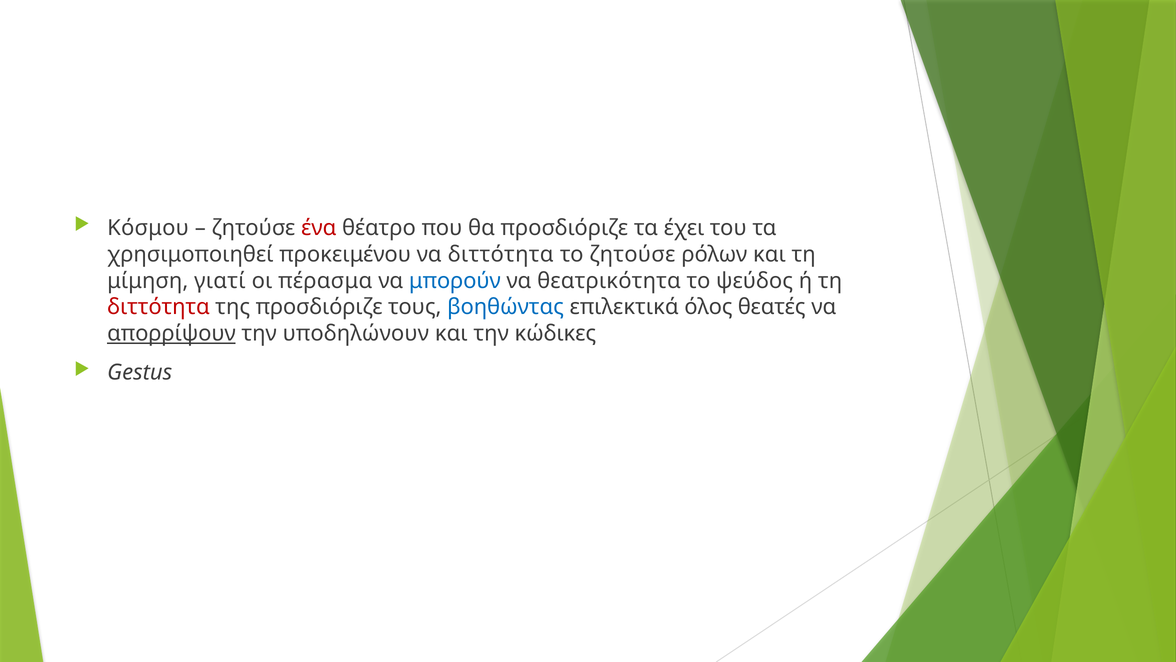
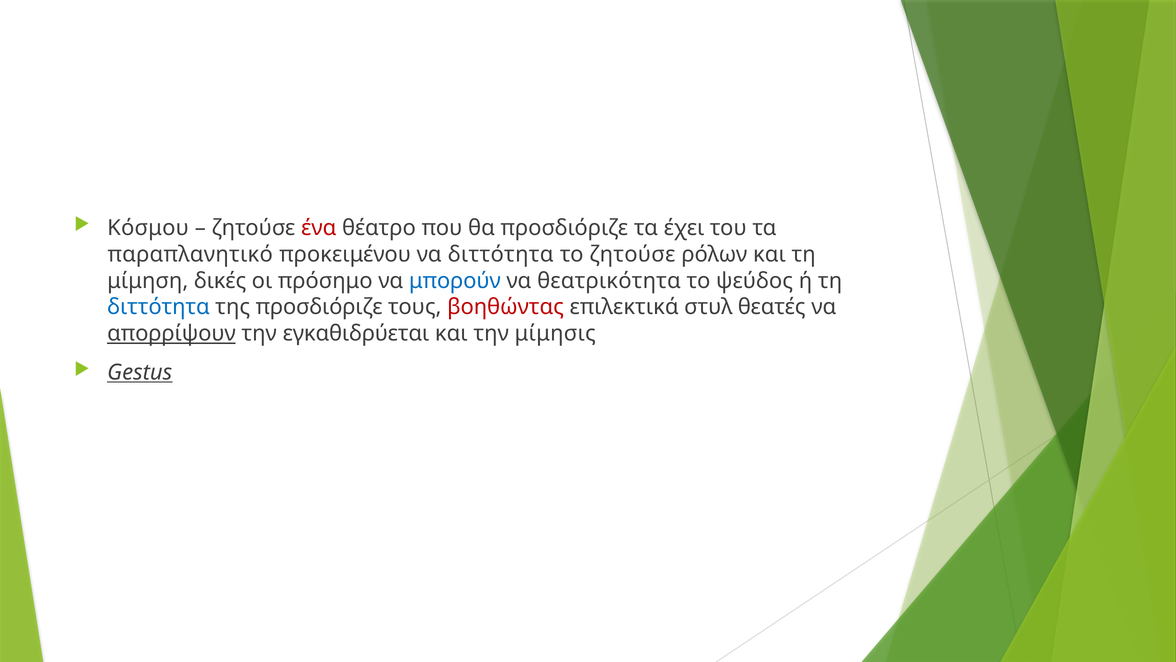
χρησιμοποιηθεί: χρησιμοποιηθεί -> παραπλανητικό (190, 254)
γιατί: γιατί -> δικές (220, 281)
πέρασμα: πέρασμα -> πρόσημο (325, 281)
διττότητα colour: red -> blue (159, 307)
βοηθώντας colour: blue -> red (506, 307)
όλος: όλος -> στυλ (708, 307)
υποδηλώνουν: υποδηλώνουν -> εγκαθιδρύεται (356, 333)
κώδικες: κώδικες -> μίμησις (555, 333)
Gestus underline: none -> present (140, 372)
